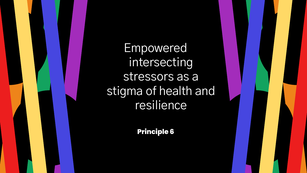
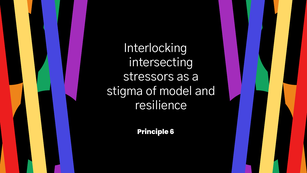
Empowered: Empowered -> Interlocking (156, 48)
health: health -> model (176, 91)
